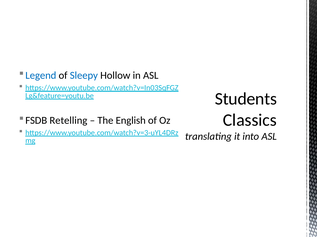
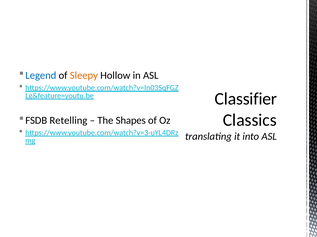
Sleepy colour: blue -> orange (84, 76)
Students: Students -> Classifier (246, 99)
English: English -> Shapes (131, 121)
